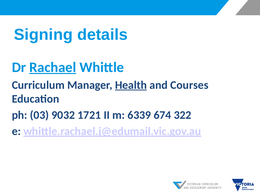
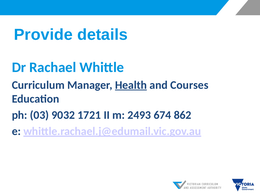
Signing: Signing -> Provide (43, 35)
Rachael underline: present -> none (53, 67)
6339: 6339 -> 2493 (139, 115)
322: 322 -> 862 (183, 115)
